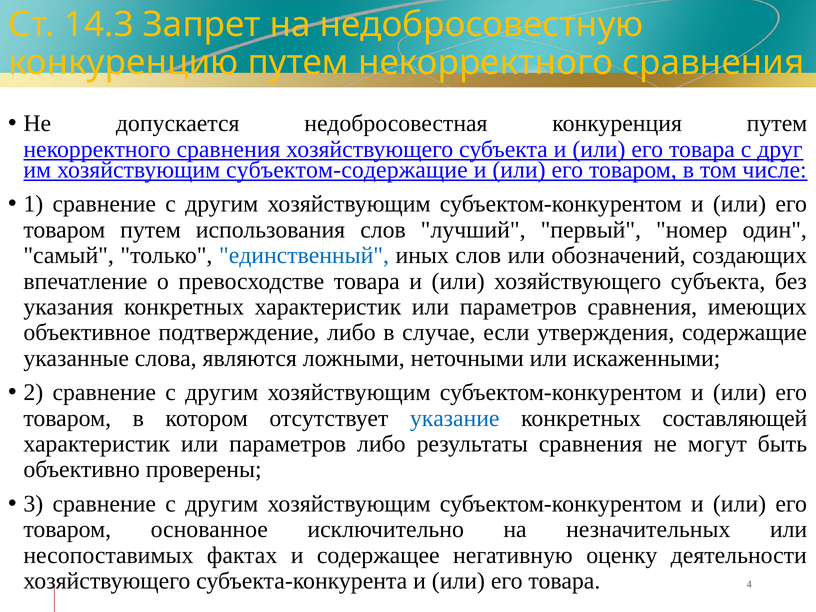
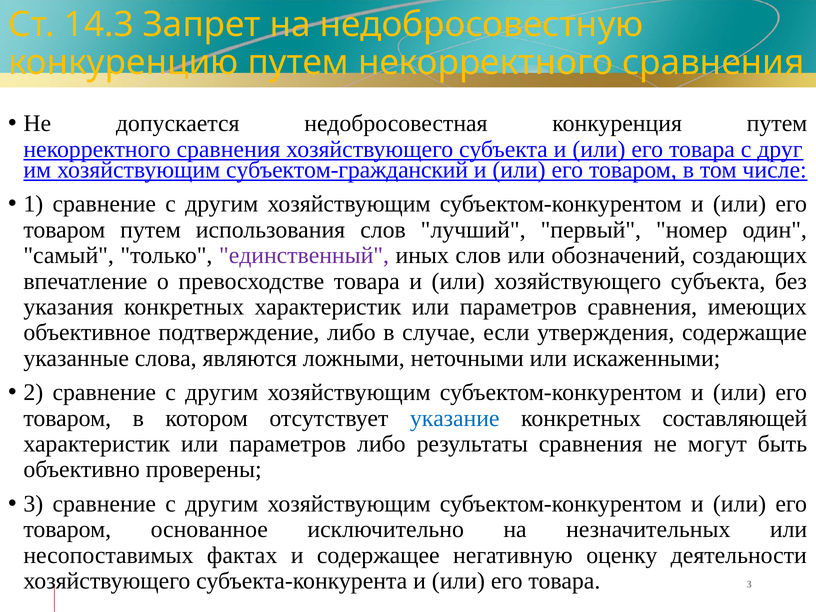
субъектом-содержащие: субъектом-содержащие -> субъектом-гражданский (347, 170)
единственный colour: blue -> purple (304, 255)
товара 4: 4 -> 3 (749, 584)
